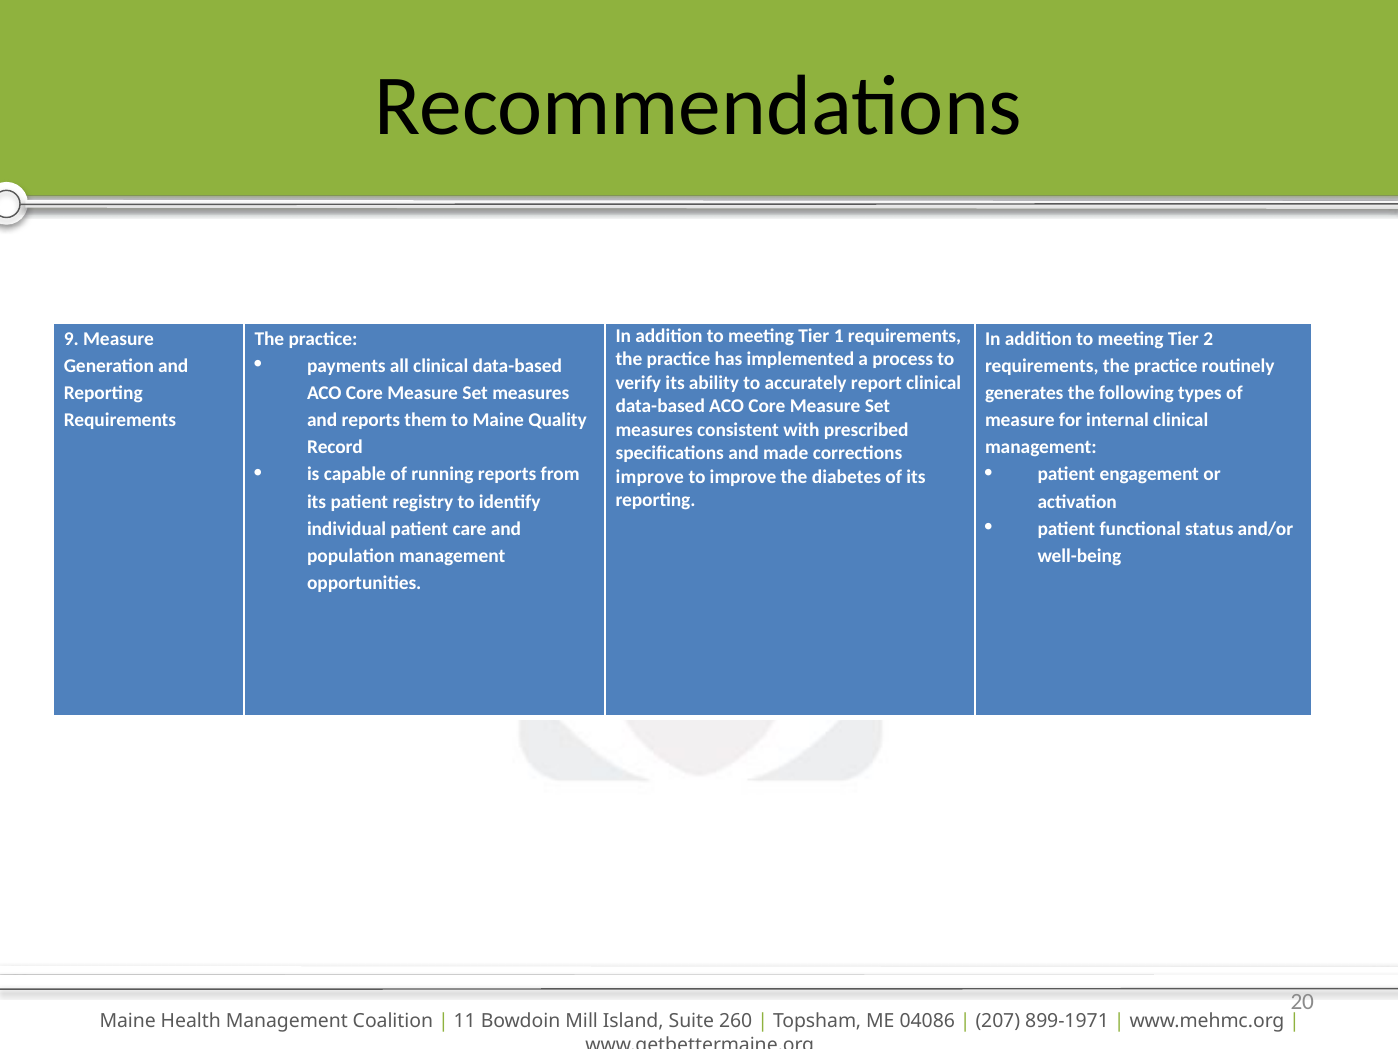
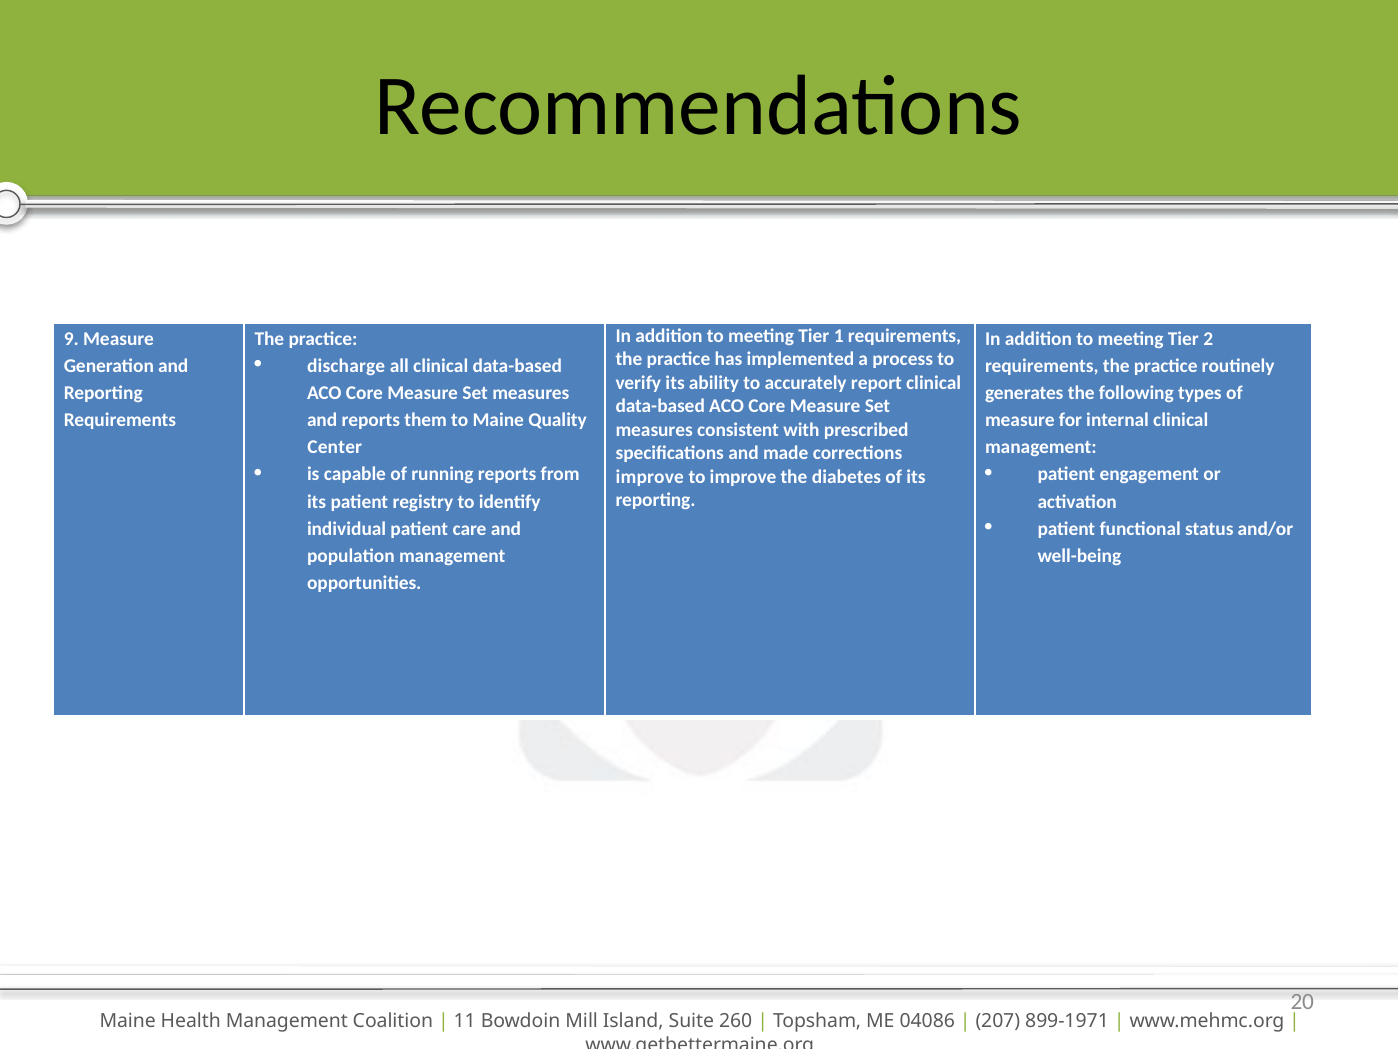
payments: payments -> discharge (346, 366)
Record: Record -> Center (335, 447)
